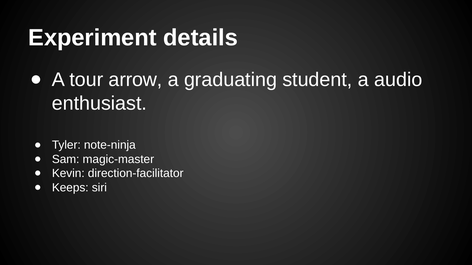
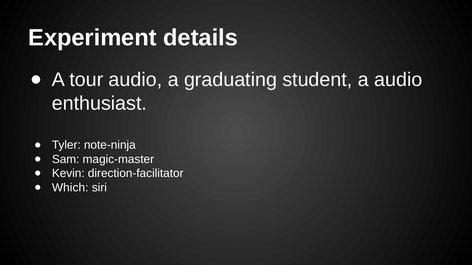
tour arrow: arrow -> audio (135, 80)
Keeps: Keeps -> Which (70, 188)
